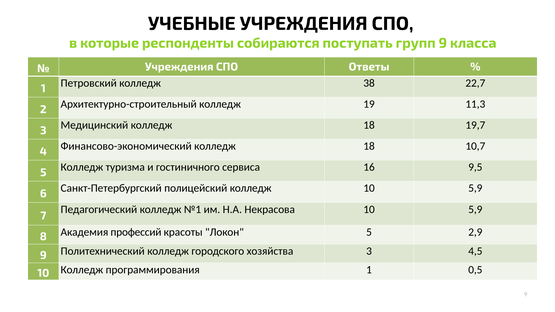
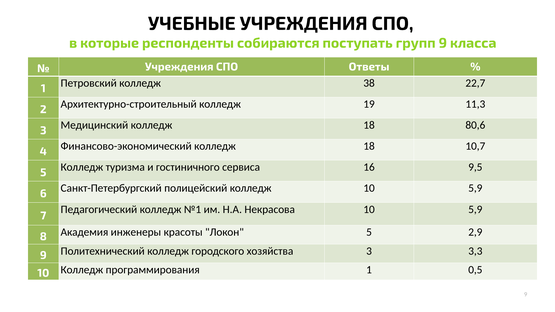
19,7: 19,7 -> 80,6 (475, 125)
профессий: профессий -> инженеры (136, 232)
4,5: 4,5 -> 3,3 (475, 251)
